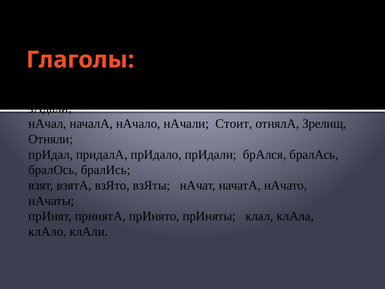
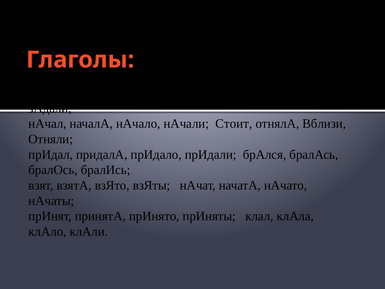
Зрелищ: Зрелищ -> Вблизи (324, 124)
